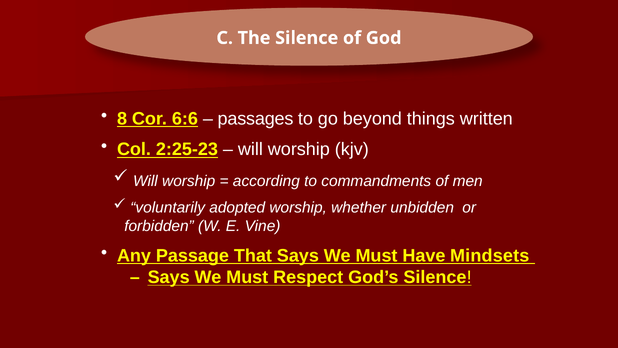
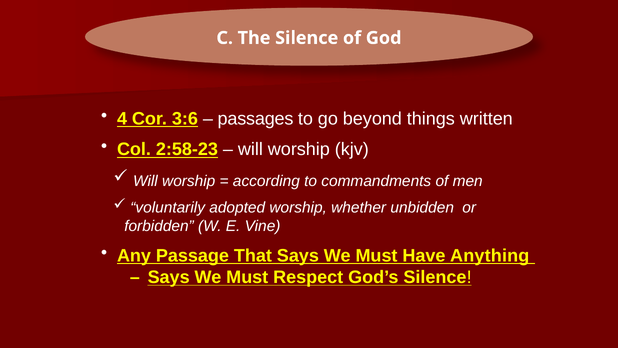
8: 8 -> 4 (122, 119)
6:6: 6:6 -> 3:6 (185, 119)
2:25-23: 2:25-23 -> 2:58-23 (187, 149)
Mindsets: Mindsets -> Anything (490, 255)
